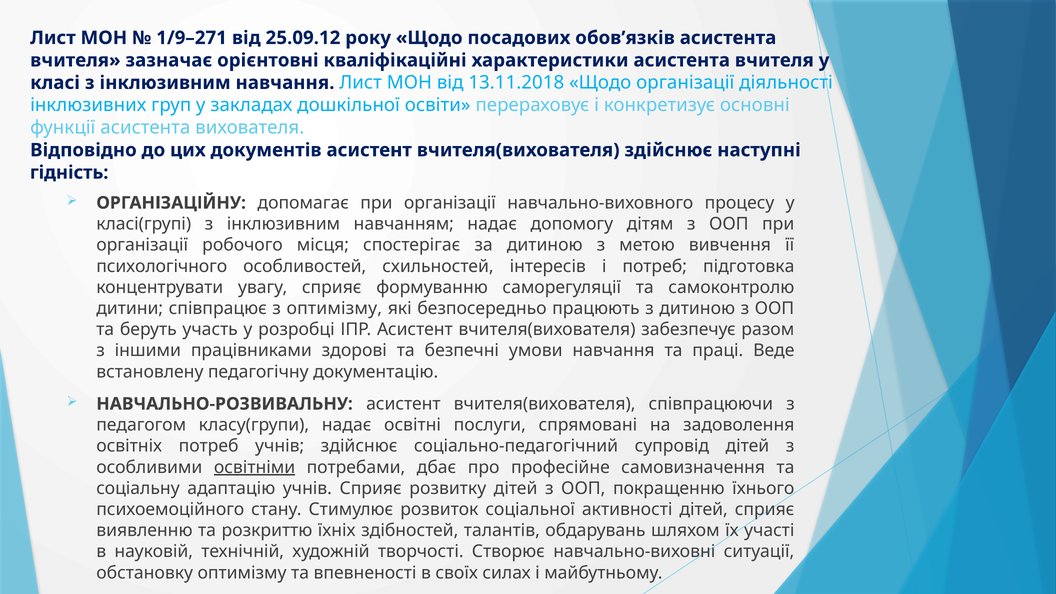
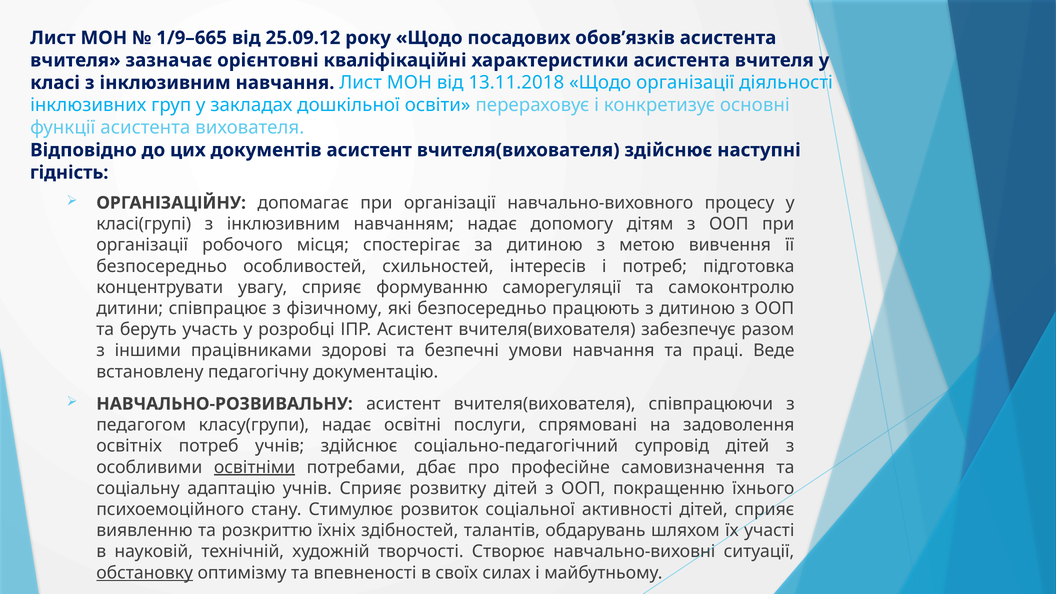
1/9–271: 1/9–271 -> 1/9–665 (192, 38)
психологічного: психологічного -> безпосередньо (162, 266)
з оптимізму: оптимізму -> фізичному (334, 308)
обстановку underline: none -> present (145, 573)
